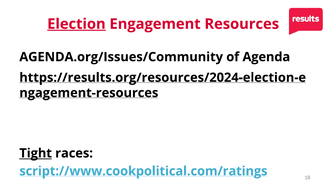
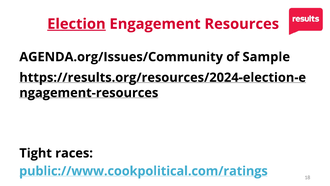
Agenda: Agenda -> Sample (266, 57)
Tight underline: present -> none (36, 153)
script://www.cookpolitical.com/ratings: script://www.cookpolitical.com/ratings -> public://www.cookpolitical.com/ratings (143, 171)
